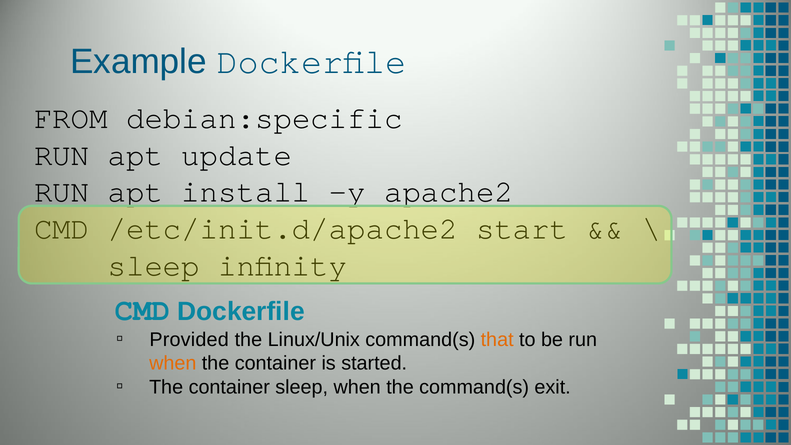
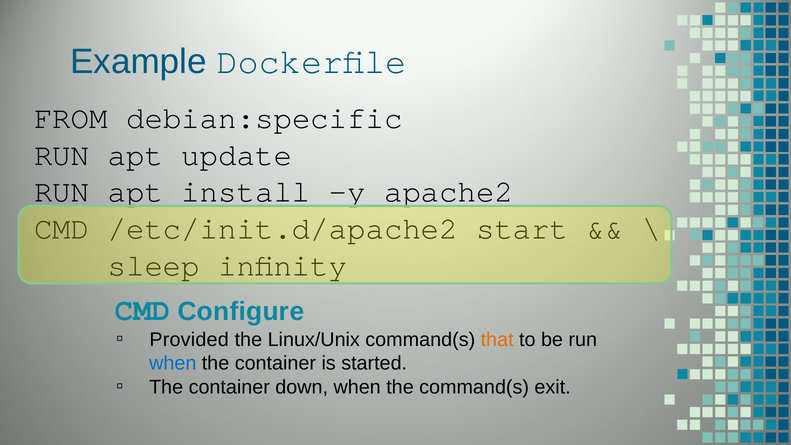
Dockerfile: Dockerfile -> Configure (241, 311)
when colour: orange -> blue (173, 363)
container sleep: sleep -> down (302, 387)
